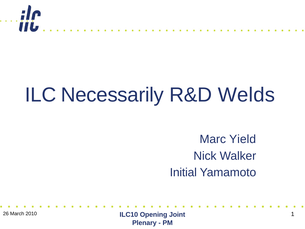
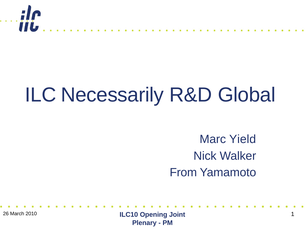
Welds: Welds -> Global (247, 95)
Initial: Initial -> From (183, 172)
